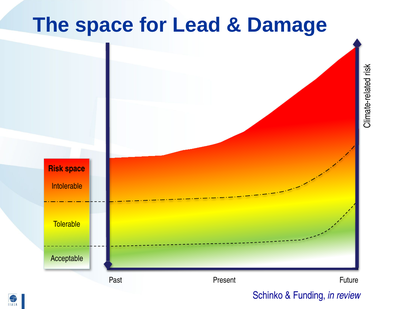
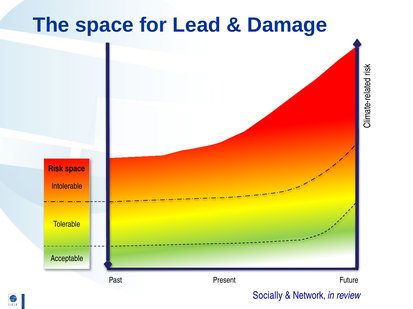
Schinko: Schinko -> Socially (268, 296)
Funding: Funding -> Network (309, 296)
